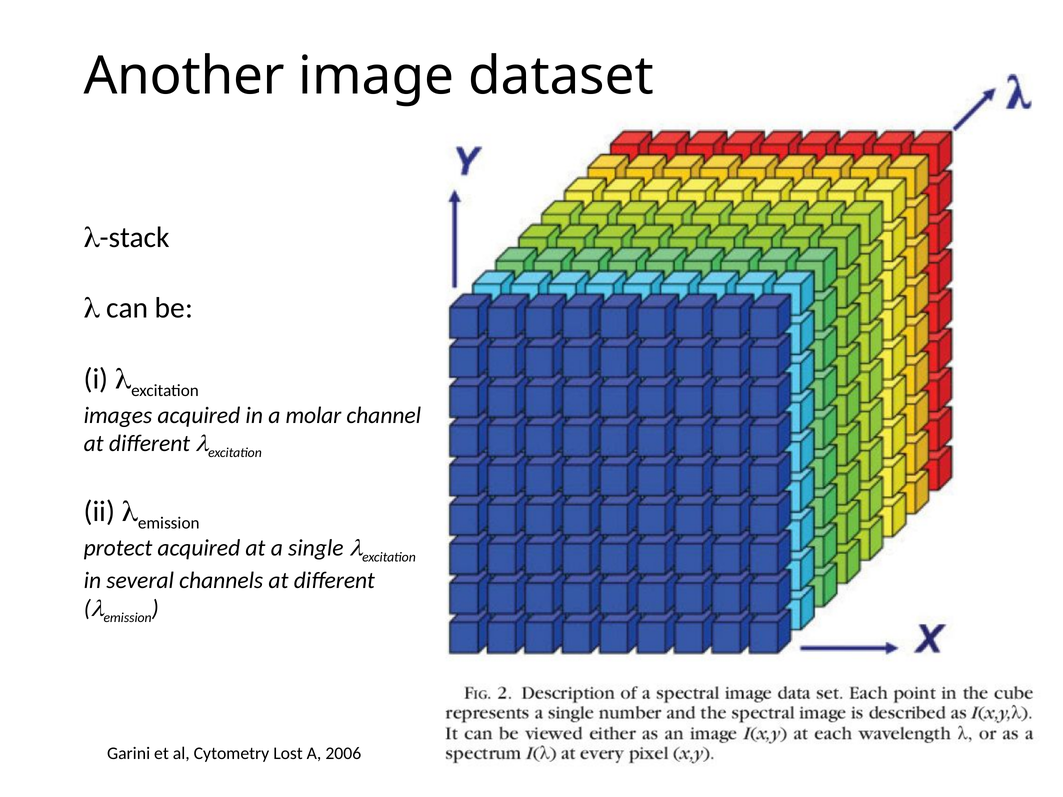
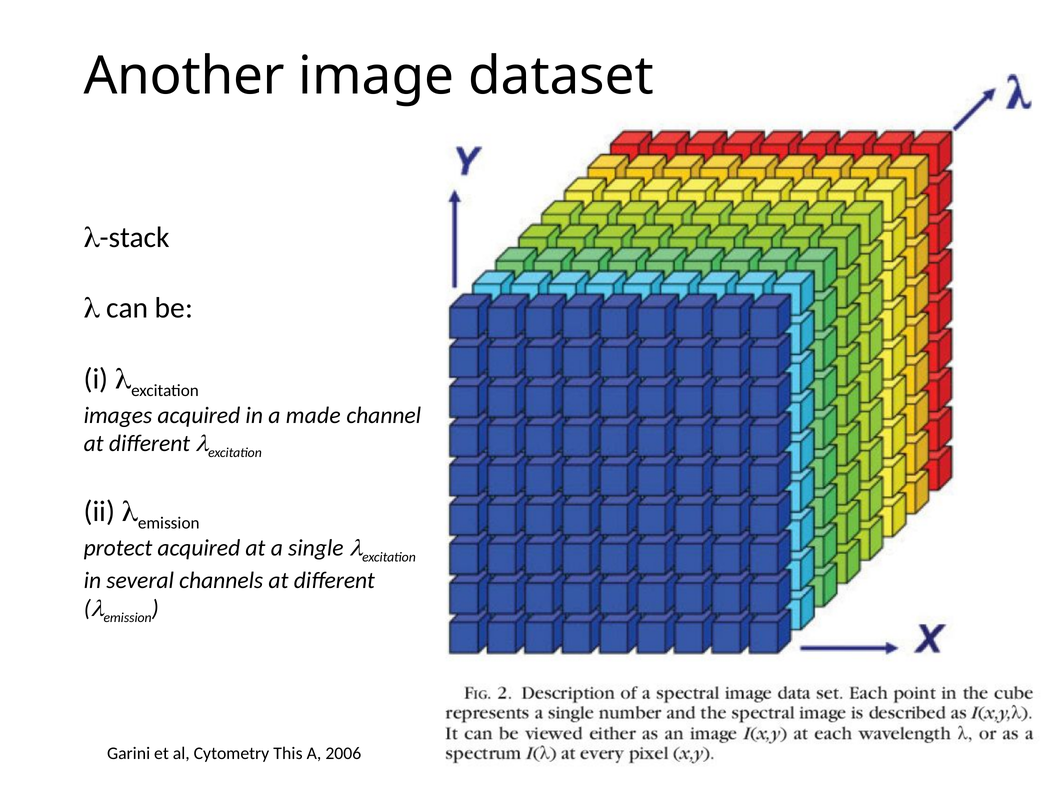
molar: molar -> made (313, 415)
Lost: Lost -> This (288, 753)
